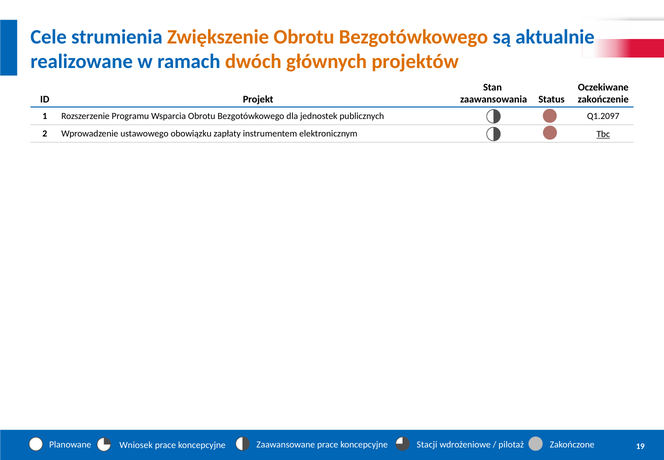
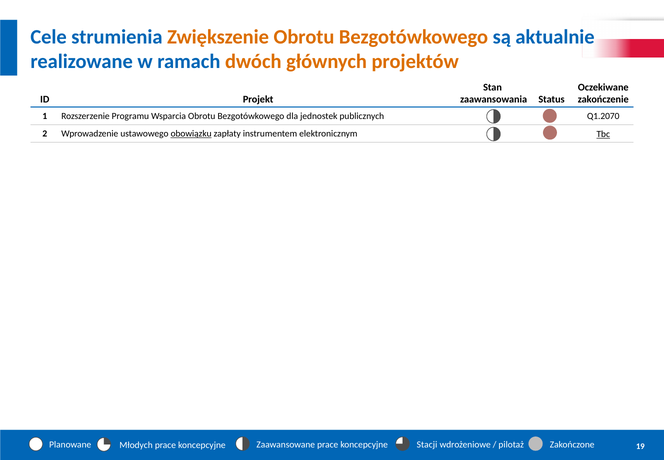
Q1.2097: Q1.2097 -> Q1.2070 (603, 116)
obowiązku underline: none -> present (191, 134)
Wniosek: Wniosek -> Młodych (136, 445)
